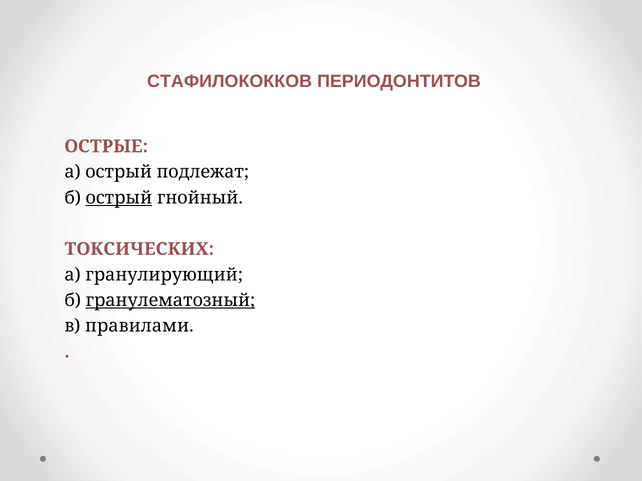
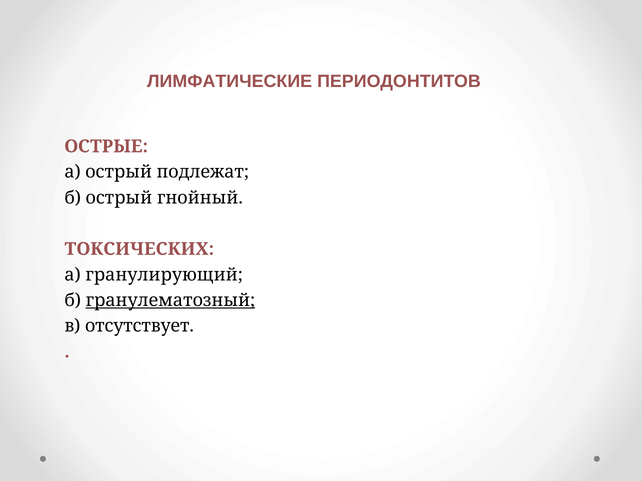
СТАФИЛОКОККОВ: СТАФИЛОКОККОВ -> ЛИМФАТИЧЕСКИЕ (230, 81)
острый underline: present -> none (119, 198)
правилами: правилами -> отсутствует (139, 326)
